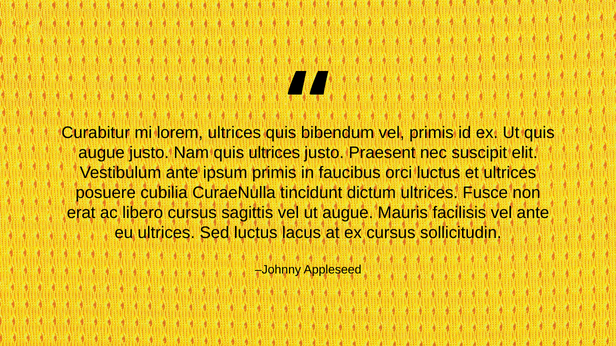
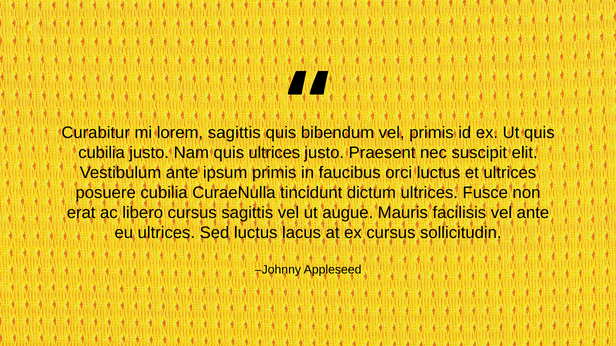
lorem ultrices: ultrices -> sagittis (234, 133)
augue: augue -> cubilia (102, 153)
